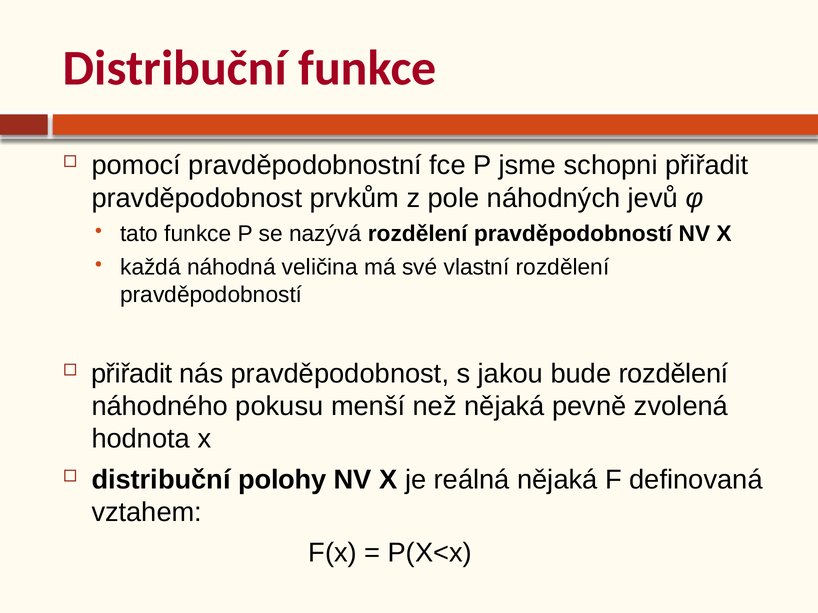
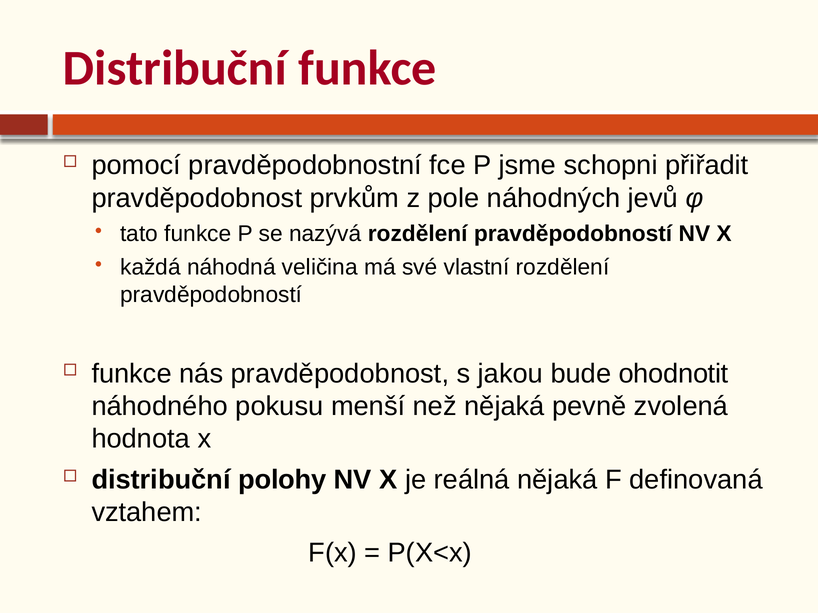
přiřadit: přiřadit -> funkce (132, 374)
bude rozdělení: rozdělení -> ohodnotit (674, 374)
